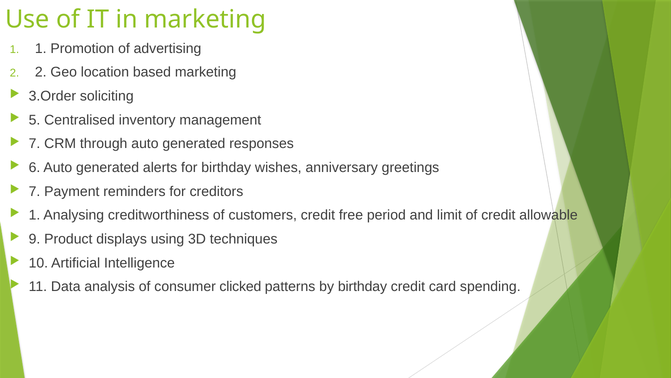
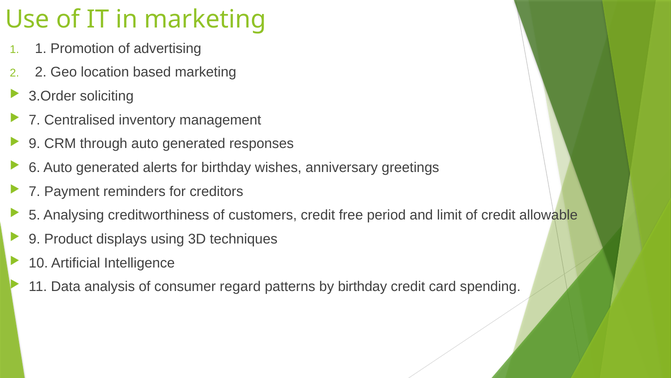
5: 5 -> 7 (34, 120)
7: 7 -> 9 (34, 144)
1: 1 -> 5 (34, 215)
clicked: clicked -> regard (240, 286)
